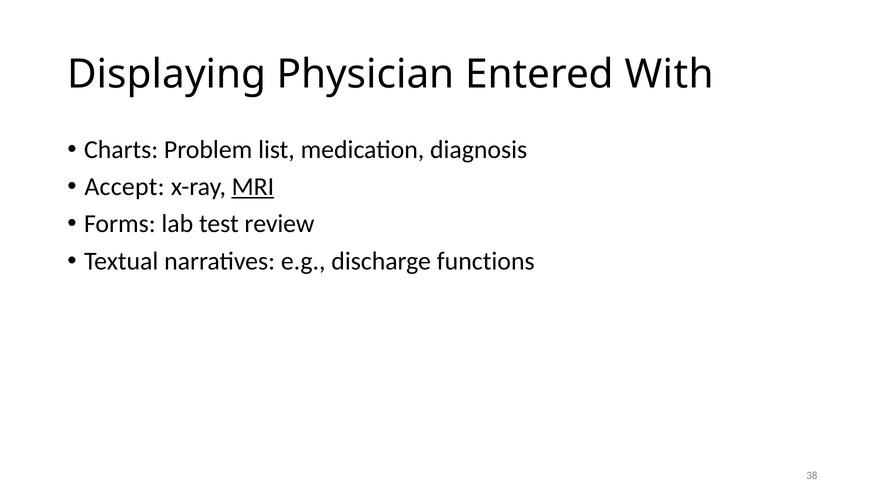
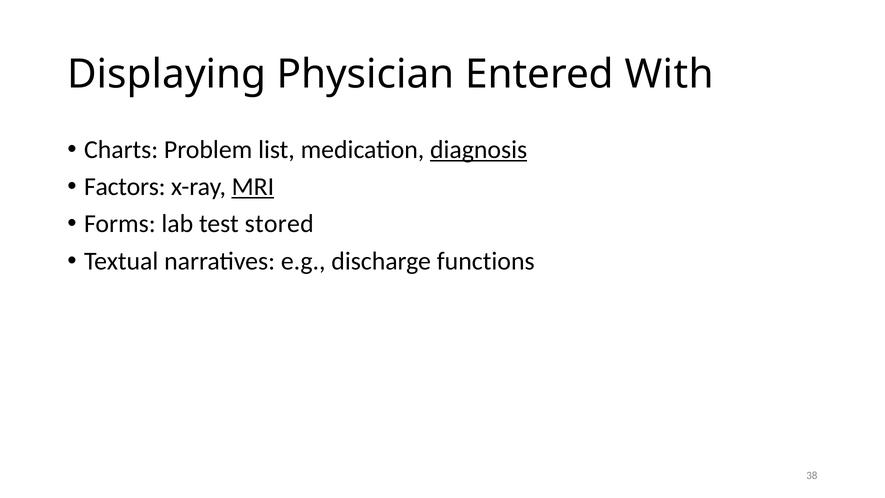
diagnosis underline: none -> present (479, 150)
Accept: Accept -> Factors (125, 187)
review: review -> stored (279, 224)
